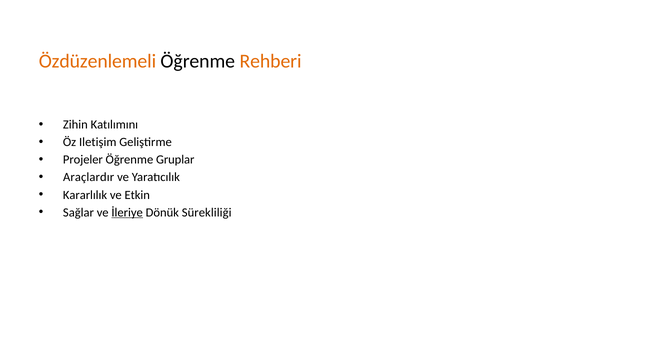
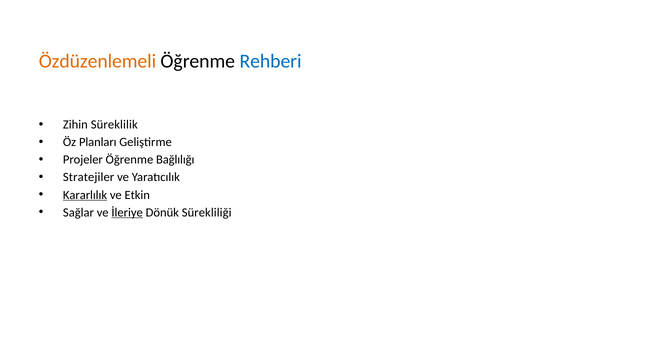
Rehberi colour: orange -> blue (271, 61)
Katılımını: Katılımını -> Süreklilik (114, 125)
Iletişim: Iletişim -> Planları (98, 142)
Gruplar: Gruplar -> Bağlılığı (175, 160)
Araçlardır: Araçlardır -> Stratejiler (89, 177)
Kararlılık underline: none -> present (85, 195)
